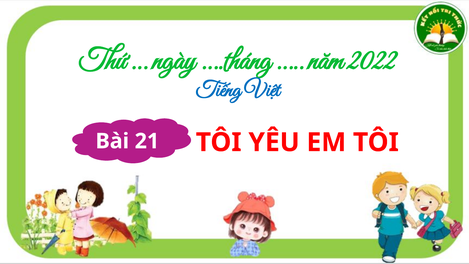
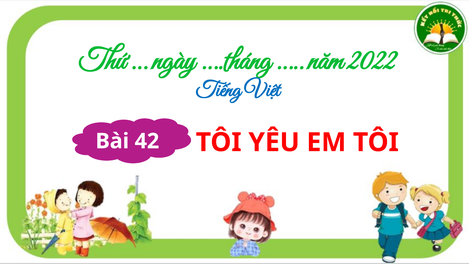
21: 21 -> 42 (147, 141)
